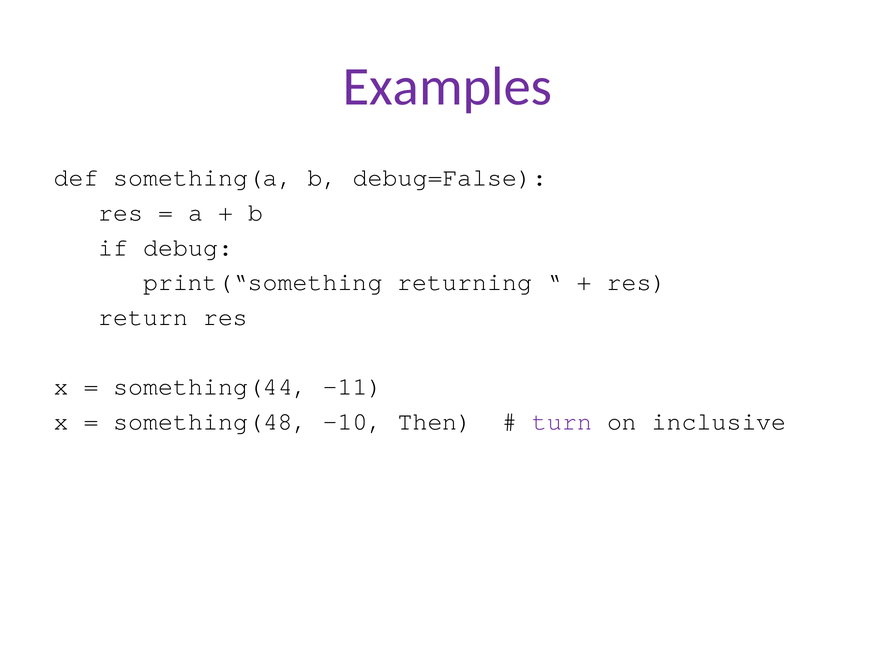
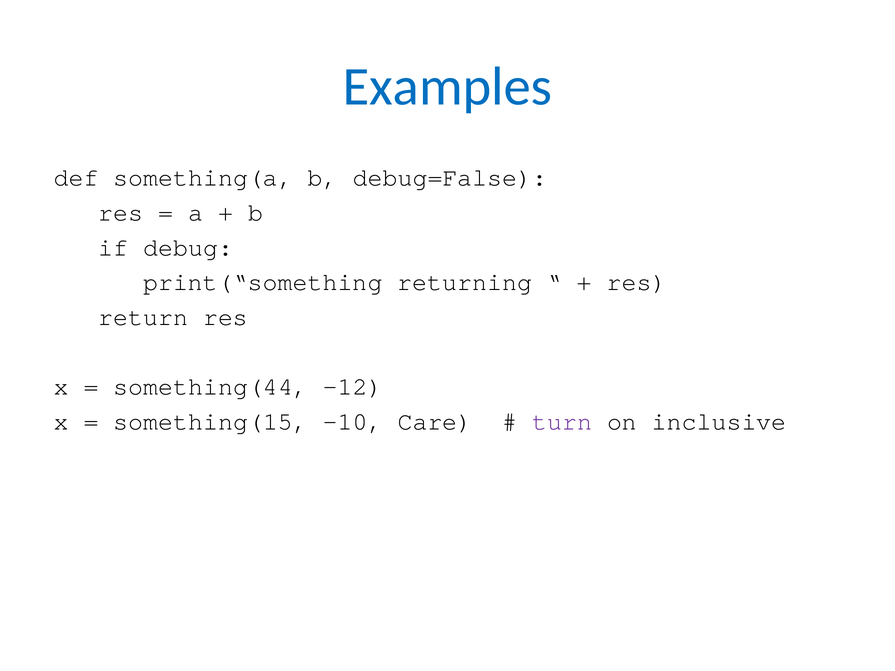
Examples colour: purple -> blue (447, 87)
-11: -11 -> -12 (353, 387)
something(48: something(48 -> something(15 (211, 422)
Then: Then -> Care (435, 422)
